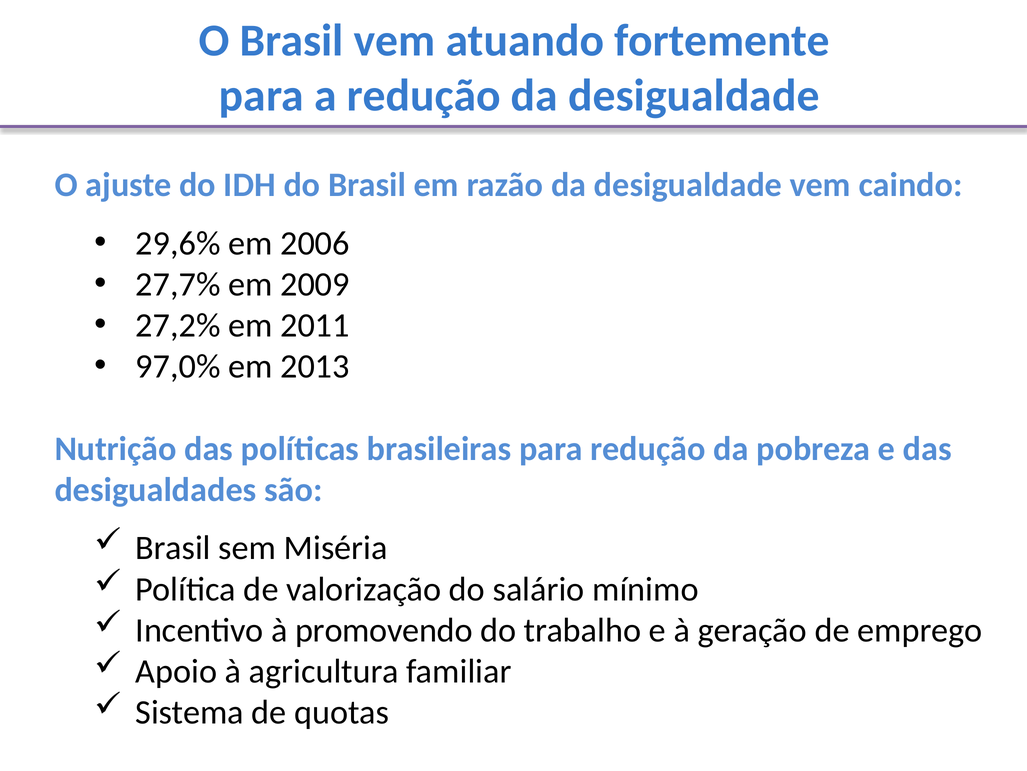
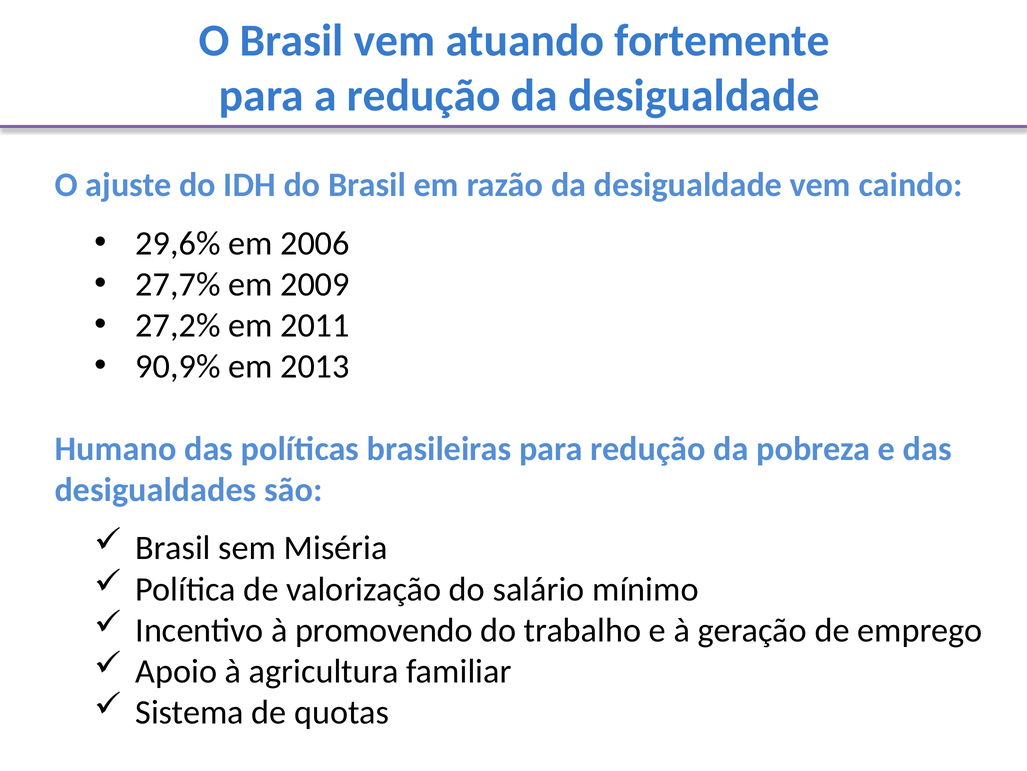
97,0%: 97,0% -> 90,9% (178, 366)
Nutrição: Nutrição -> Humano (115, 448)
